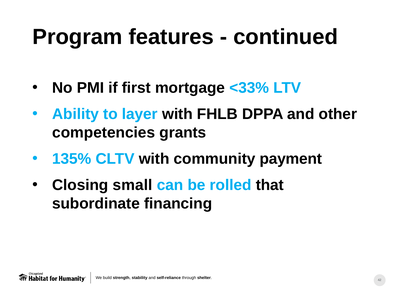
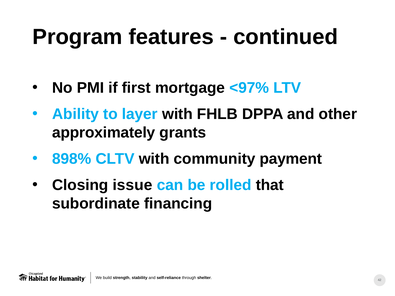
<33%: <33% -> <97% (249, 88)
competencies: competencies -> approximately (104, 133)
135%: 135% -> 898% (72, 159)
small: small -> issue (133, 185)
